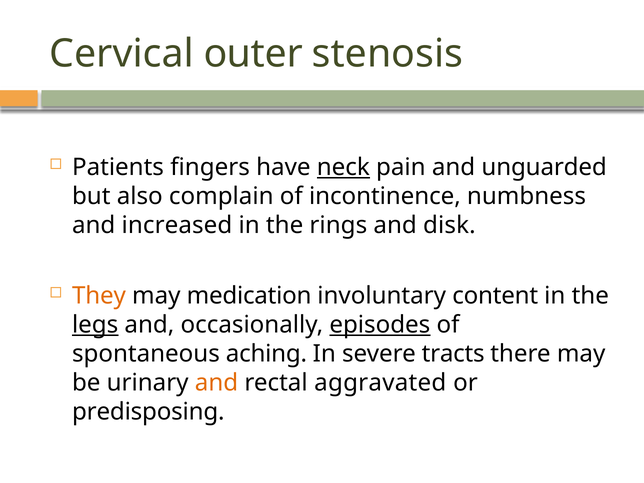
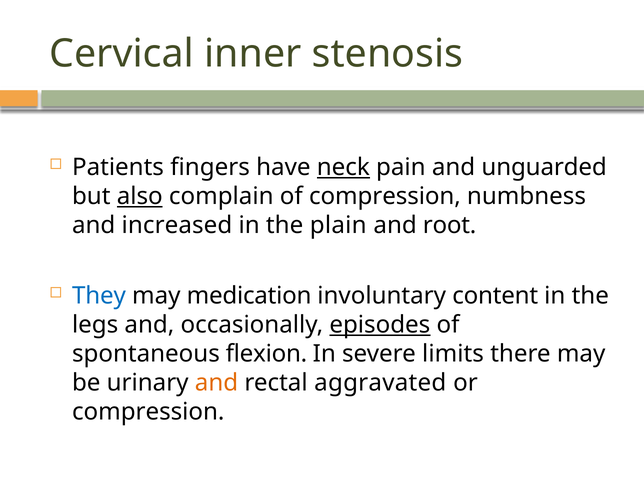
outer: outer -> inner (253, 54)
also underline: none -> present (140, 196)
of incontinence: incontinence -> compression (385, 196)
rings: rings -> plain (338, 225)
disk: disk -> root (450, 225)
They colour: orange -> blue (99, 296)
legs underline: present -> none (95, 325)
aching: aching -> flexion (266, 354)
tracts: tracts -> limits (453, 354)
predisposing: predisposing -> compression (148, 412)
